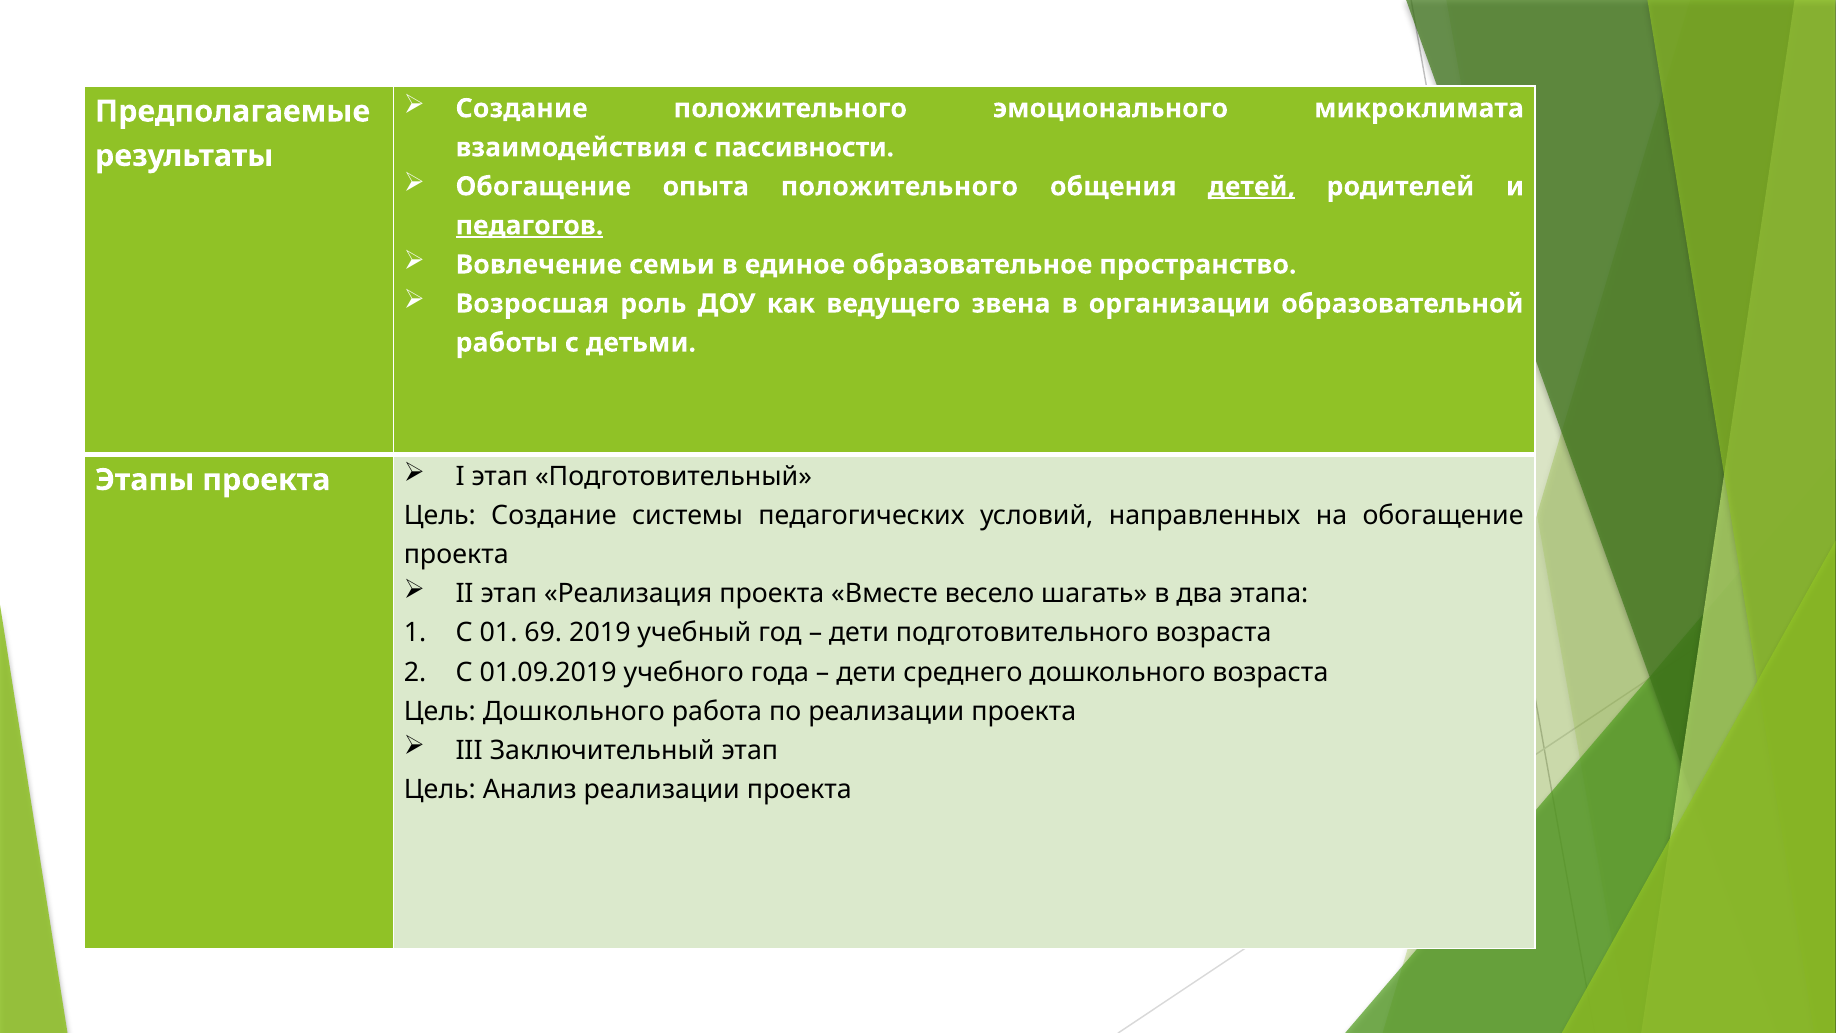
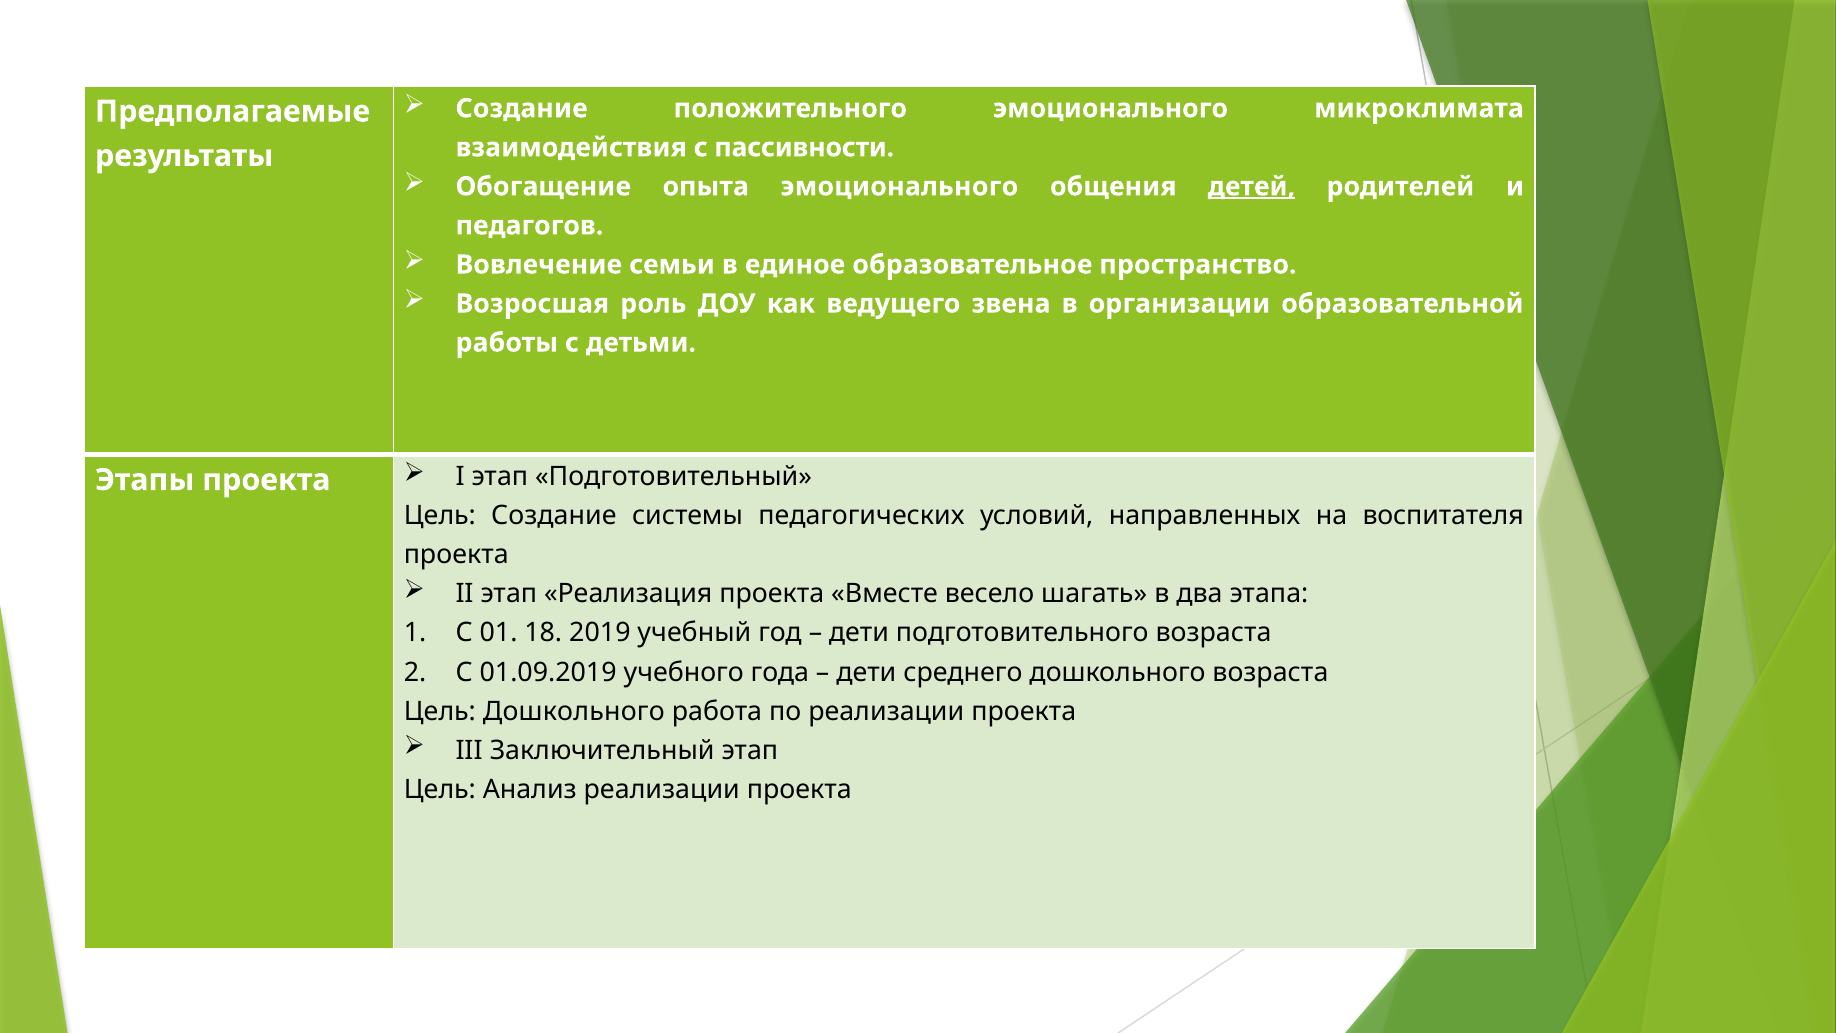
опыта положительного: положительного -> эмоционального (899, 187)
педагогов underline: present -> none (529, 226)
на обогащение: обогащение -> воспитателя (1443, 516)
69: 69 -> 18 (543, 633)
